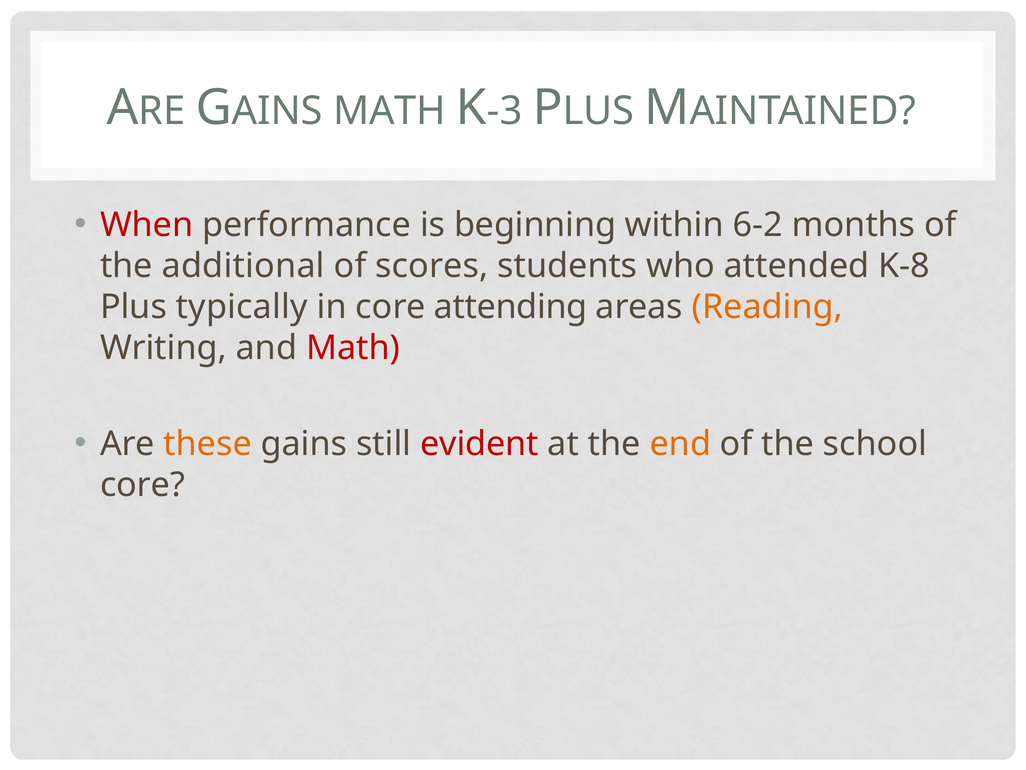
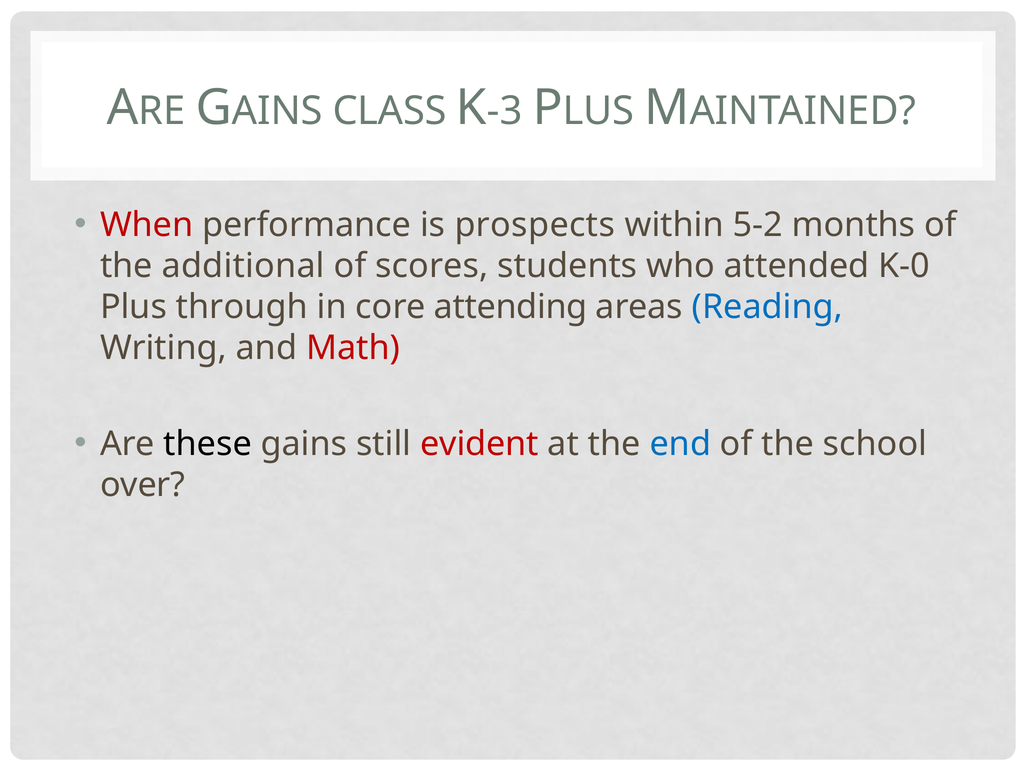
MATH: MATH -> CLASS (390, 111)
beginning: beginning -> prospects (535, 225)
6-2: 6-2 -> 5-2 (758, 225)
K-8: K-8 -> K-0 (904, 266)
typically: typically -> through (242, 307)
Reading colour: orange -> blue (767, 307)
these colour: orange -> black (208, 444)
end colour: orange -> blue (680, 444)
core: core -> over (143, 485)
